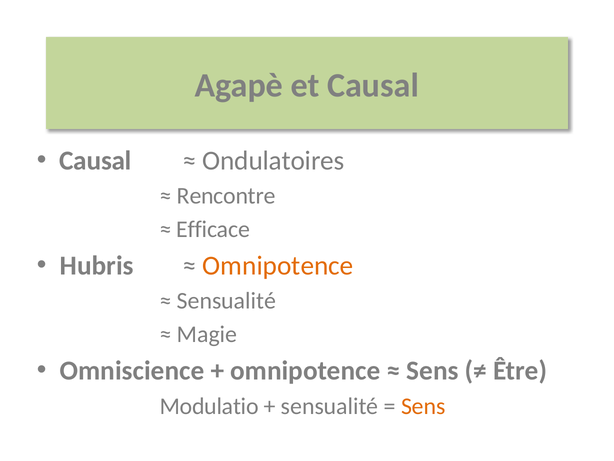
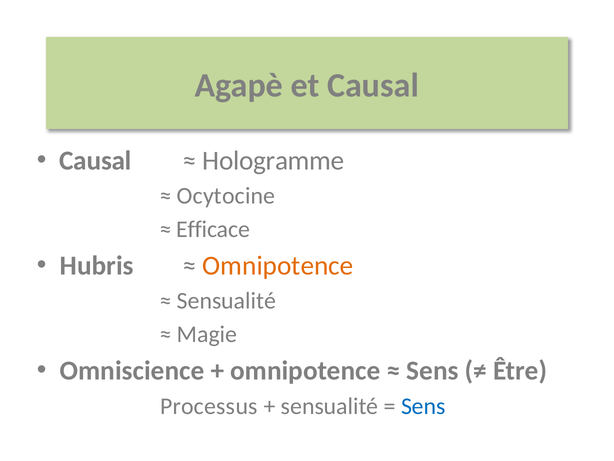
Ondulatoires: Ondulatoires -> Hologramme (273, 160)
Rencontre: Rencontre -> Ocytocine (226, 196)
Modulatio: Modulatio -> Processus (209, 406)
Sens colour: orange -> blue (423, 406)
